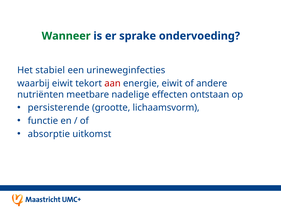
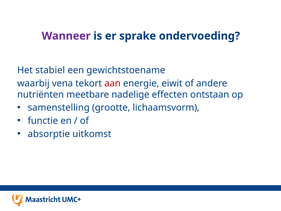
Wanneer colour: green -> purple (66, 36)
urineweginfecties: urineweginfecties -> gewichtstoename (126, 70)
waarbij eiwit: eiwit -> vena (62, 83)
persisterende: persisterende -> samenstelling (59, 108)
